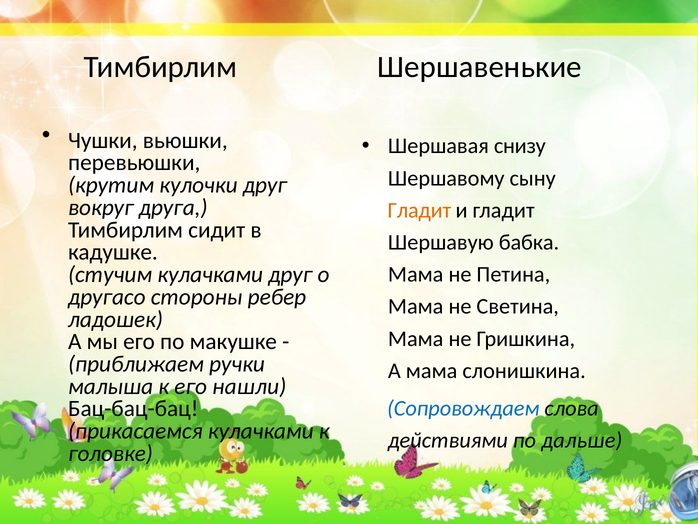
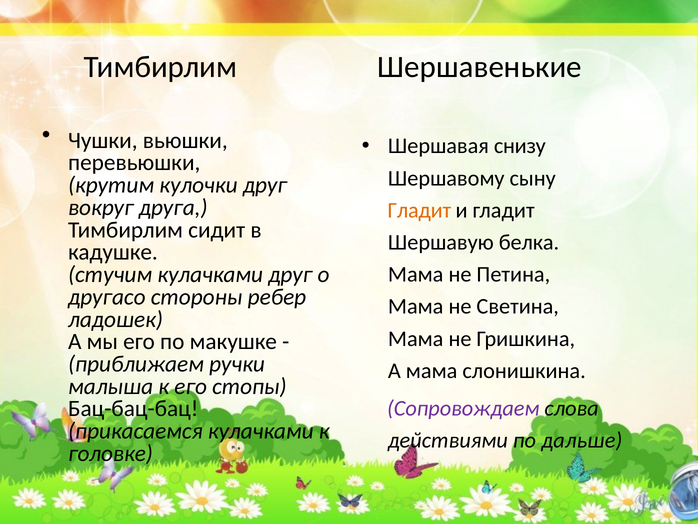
бабка: бабка -> белка (529, 242)
нашли: нашли -> стопы (249, 386)
Сопровождаем colour: blue -> purple (463, 408)
